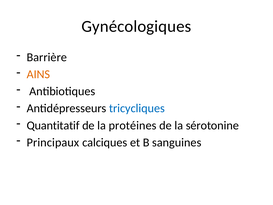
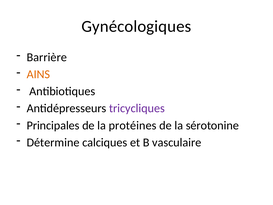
tricycliques colour: blue -> purple (137, 108)
Quantitatif: Quantitatif -> Principales (53, 125)
Principaux: Principaux -> Détermine (53, 142)
sanguines: sanguines -> vasculaire (177, 142)
